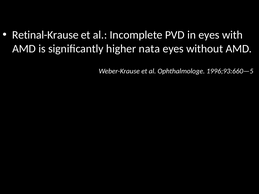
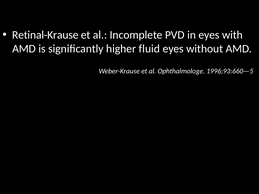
nata: nata -> fluid (149, 49)
